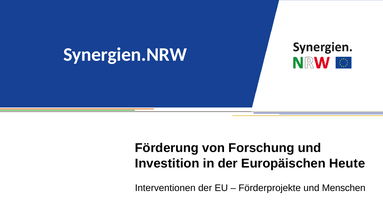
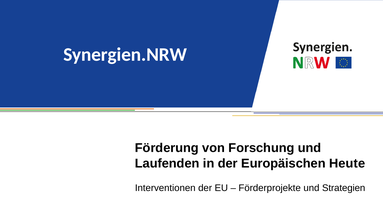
Investition: Investition -> Laufenden (167, 164)
Menschen: Menschen -> Strategien (344, 188)
